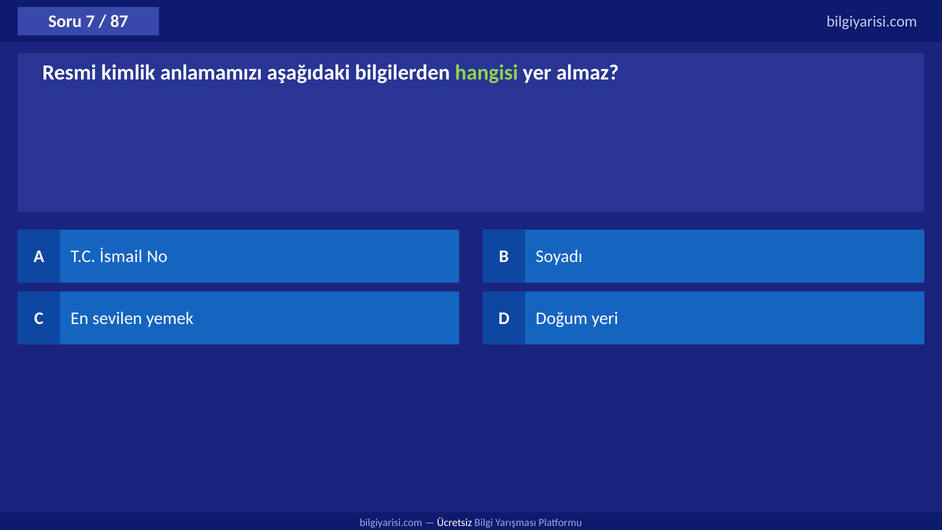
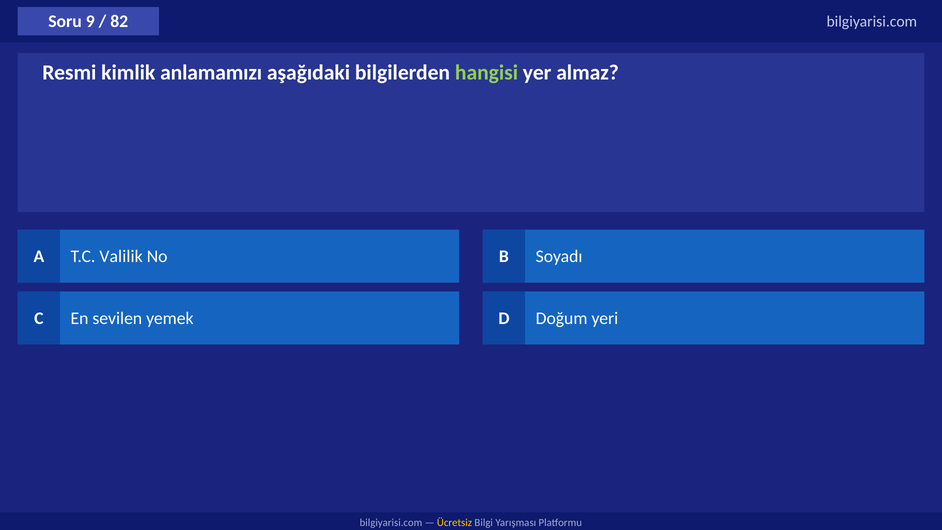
7: 7 -> 9 (90, 22)
87: 87 -> 82 (119, 22)
İsmail: İsmail -> Valilik (121, 256)
Ücretsiz colour: white -> yellow (455, 523)
